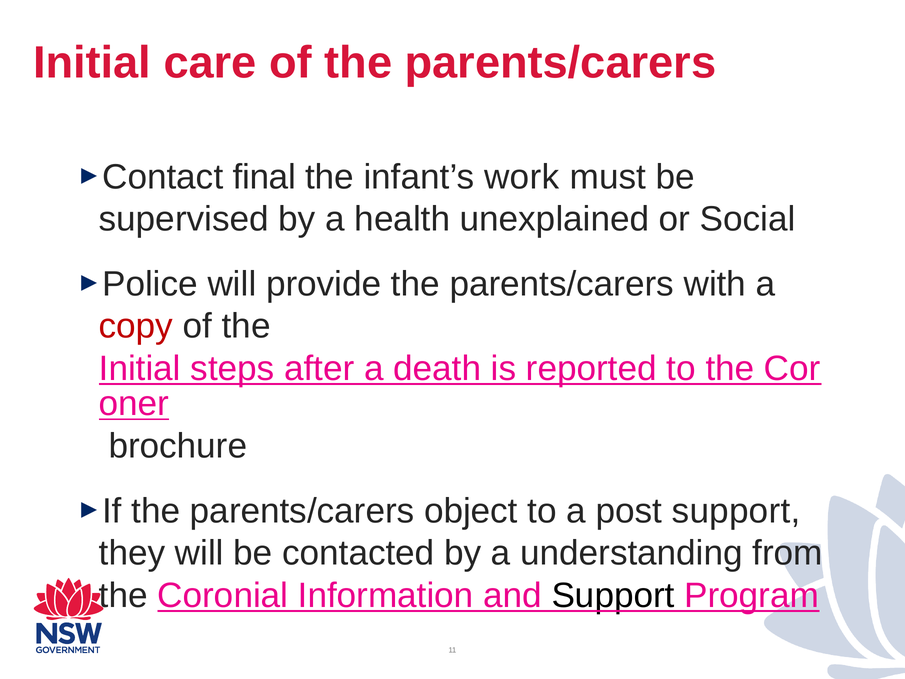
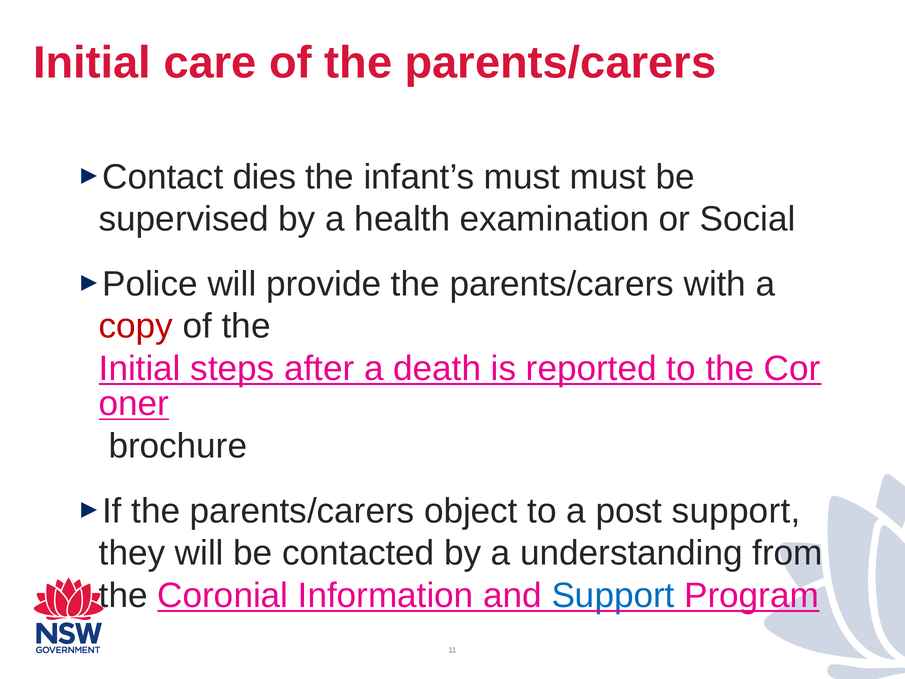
final: final -> dies (264, 177)
infant’s work: work -> must (522, 177)
unexplained: unexplained -> examination (555, 219)
Support colour: black -> blue (613, 595)
